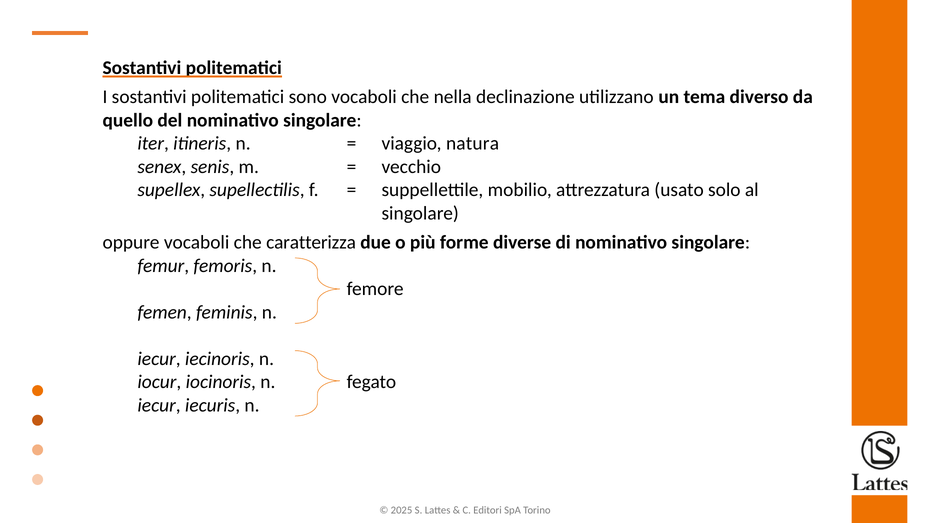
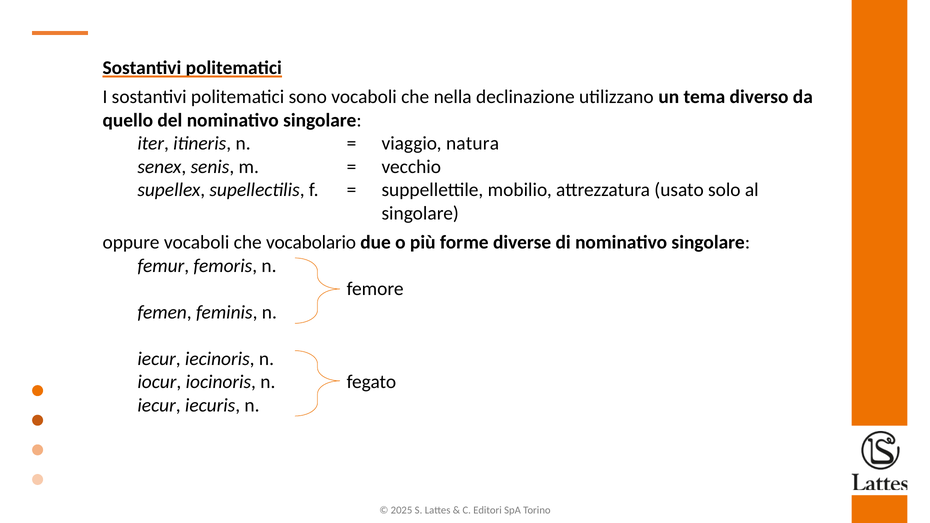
caratterizza: caratterizza -> vocabolario (311, 242)
